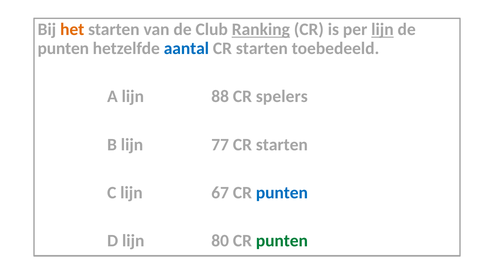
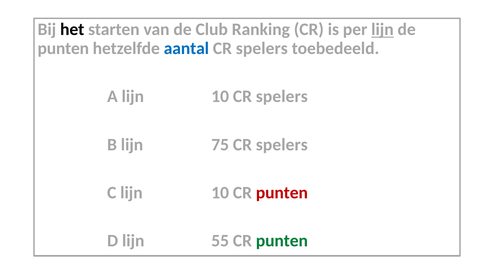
het colour: orange -> black (72, 29)
Ranking underline: present -> none (261, 29)
starten: starten -> spelers (262, 48)
A lijn 88: 88 -> 10 (220, 96)
77: 77 -> 75 (220, 145)
starten: starten -> spelers (282, 145)
C lijn 67: 67 -> 10 (220, 193)
punten colour: blue -> red (282, 193)
80: 80 -> 55 (220, 241)
